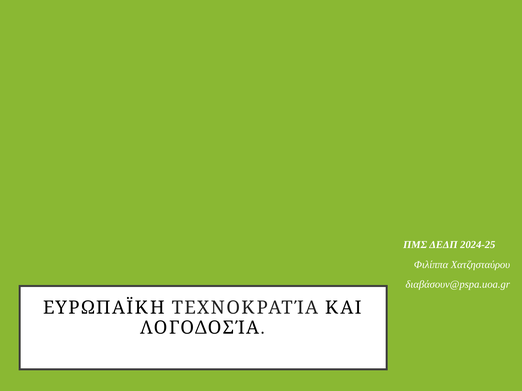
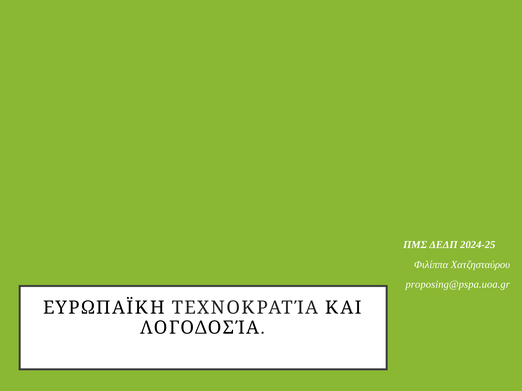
διαβάσουν@pspa.uoa.gr: διαβάσουν@pspa.uoa.gr -> proposing@pspa.uoa.gr (458, 285)
